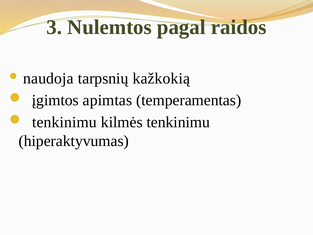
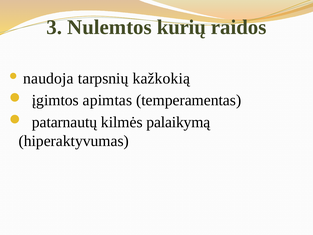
pagal: pagal -> kurių (181, 27)
tenkinimu: tenkinimu -> patarnautų (65, 122)
kilmės tenkinimu: tenkinimu -> palaikymą (178, 122)
